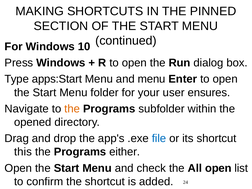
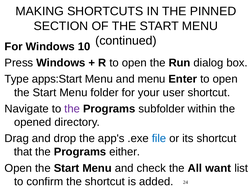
user ensures: ensures -> shortcut (209, 93)
the colour: orange -> purple (72, 109)
this: this -> that (23, 152)
All open: open -> want (218, 168)
